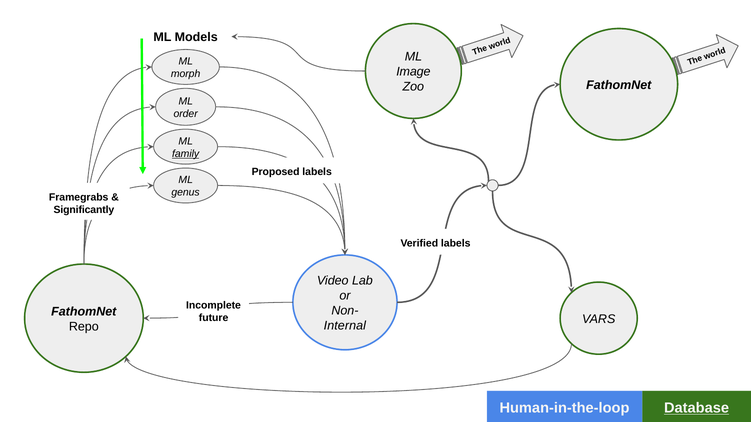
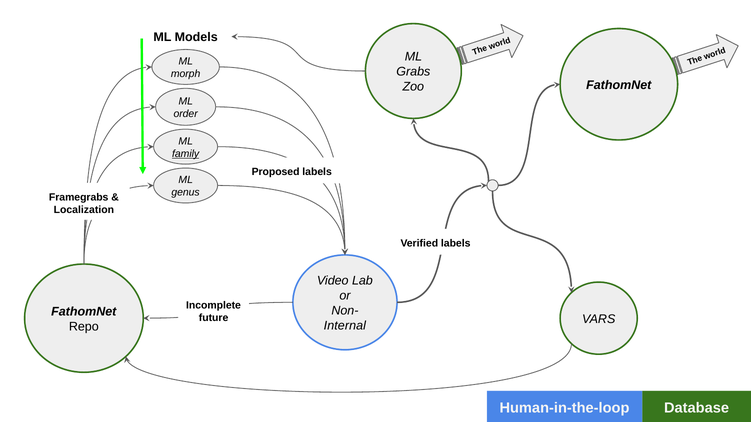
Image: Image -> Grabs (413, 72)
Significantly: Significantly -> Localization (84, 210)
Database underline: present -> none (697, 408)
